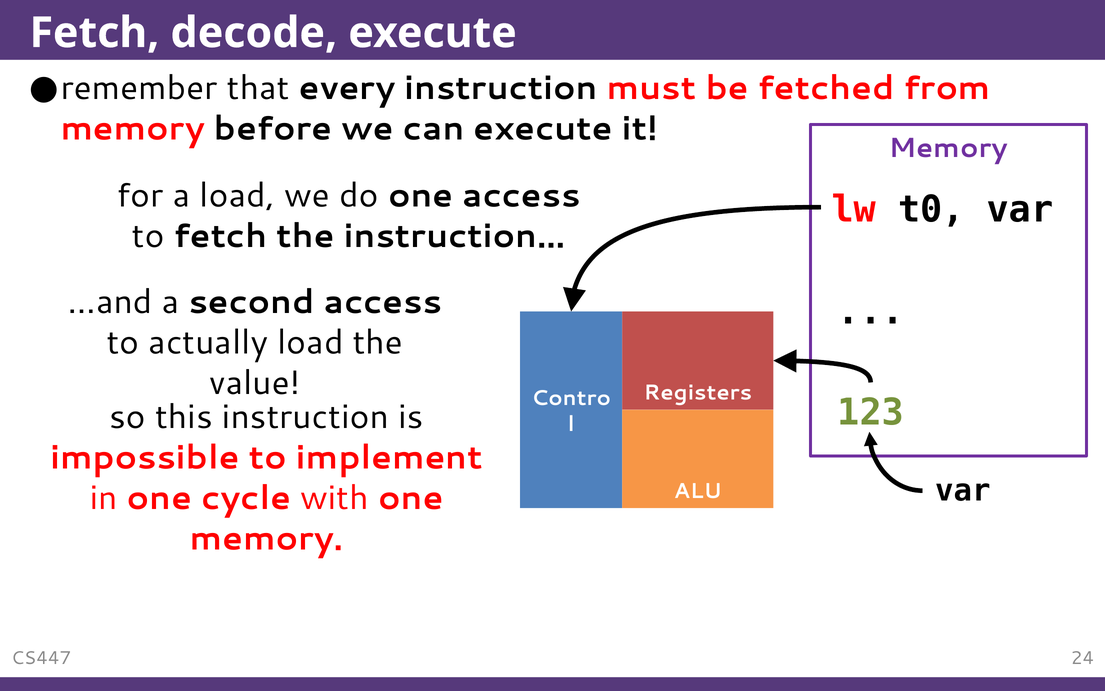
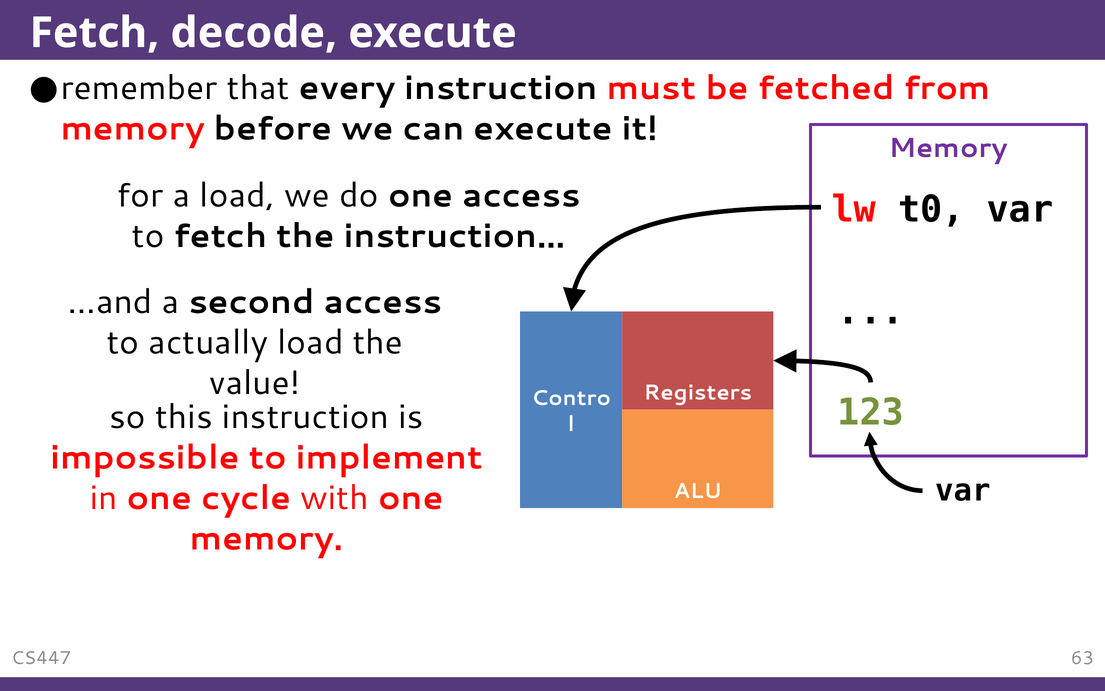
24: 24 -> 63 (1082, 658)
